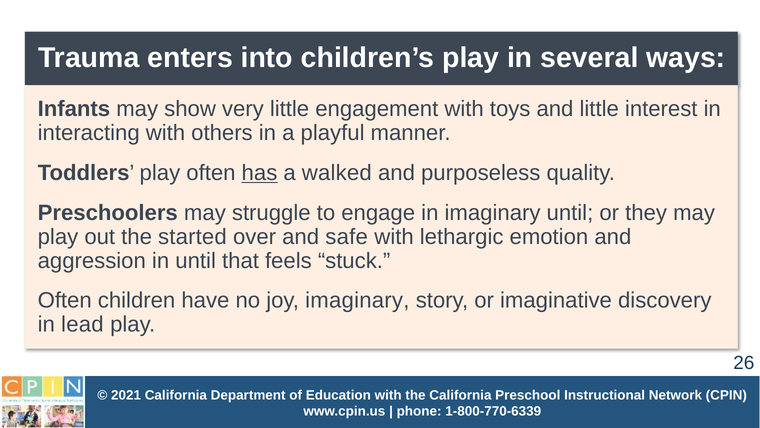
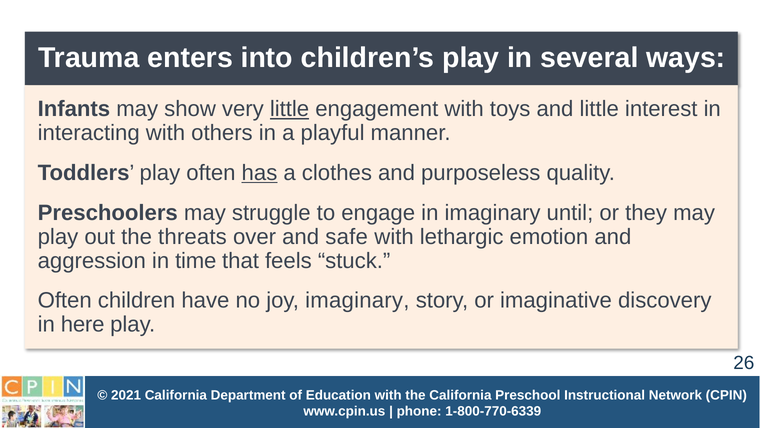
little underline: none -> present (290, 109)
walked: walked -> clothes (337, 173)
started: started -> threats (192, 236)
in until: until -> time (196, 260)
lead: lead -> here (83, 324)
